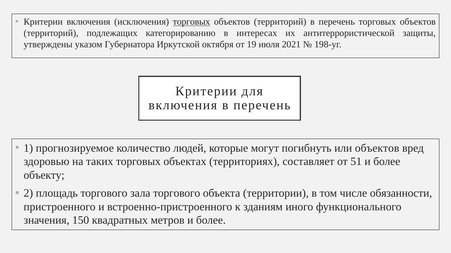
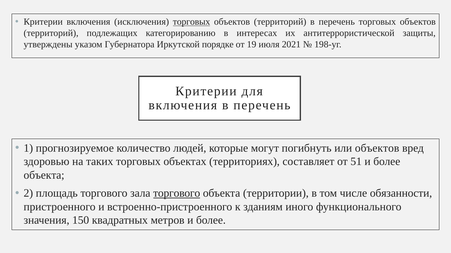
октября: октября -> порядке (218, 44)
объекту: объекту -> объекта (44, 176)
торгового underline: none -> present (177, 194)
